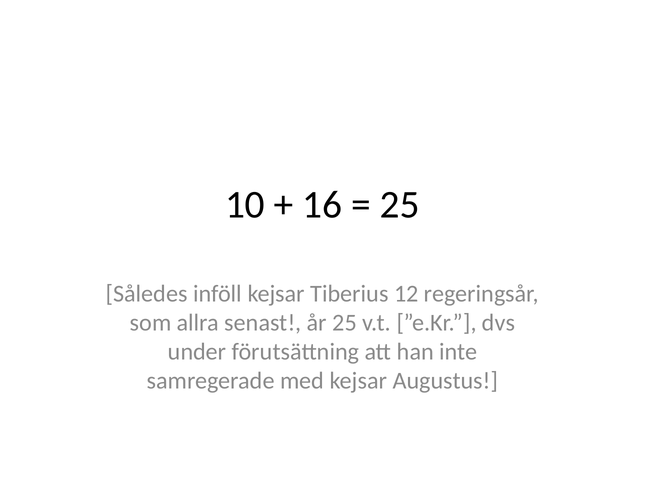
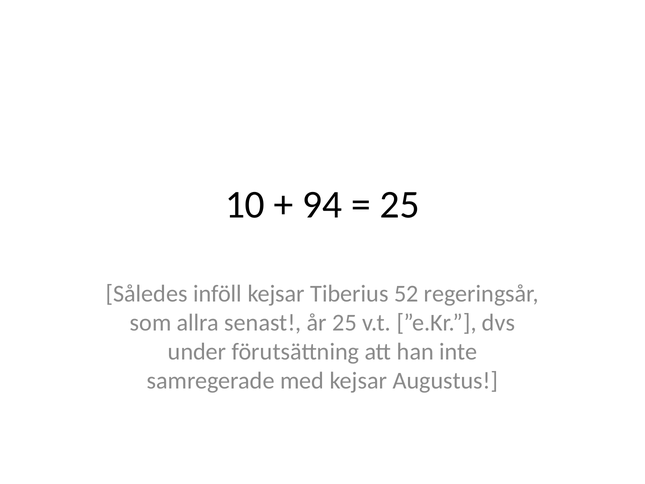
16: 16 -> 94 (322, 205)
12: 12 -> 52 (406, 294)
